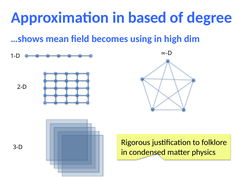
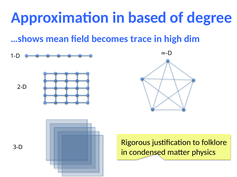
using: using -> trace (141, 39)
